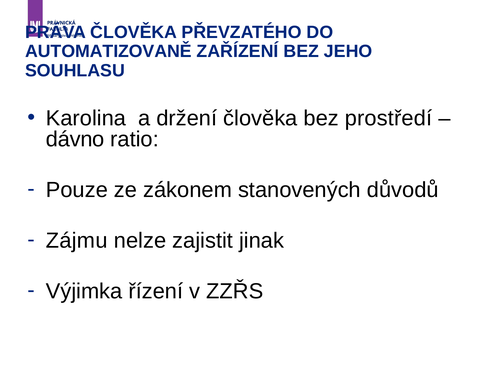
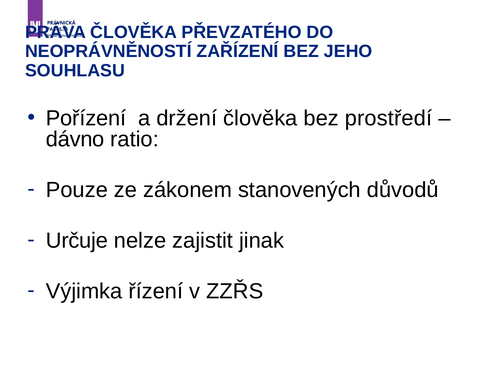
AUTOMATIZOVANĚ: AUTOMATIZOVANĚ -> NEOPRÁVNĚNOSTÍ (108, 51)
Karolina: Karolina -> Pořízení (86, 118)
Zájmu: Zájmu -> Určuje (77, 241)
